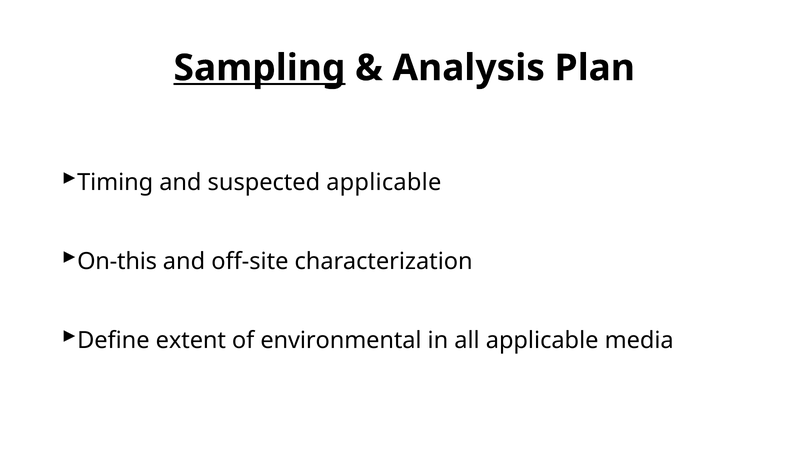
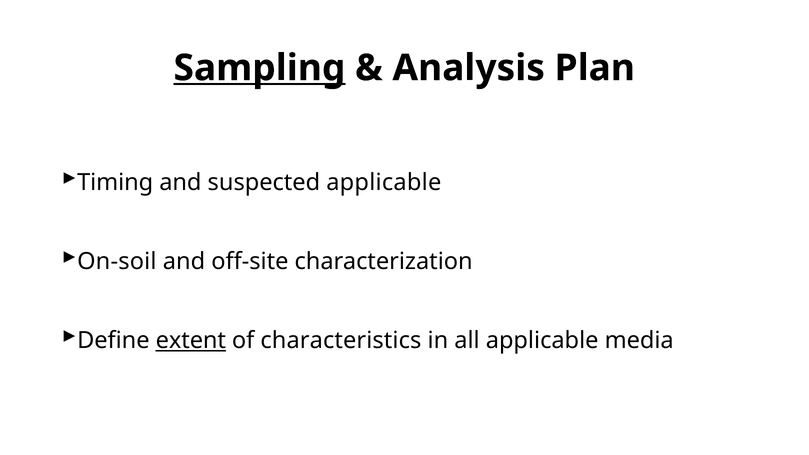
On-this: On-this -> On-soil (117, 261)
extent underline: none -> present (191, 340)
environmental: environmental -> characteristics (341, 340)
